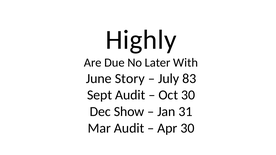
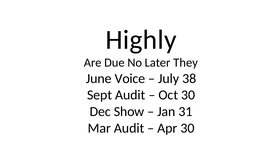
With: With -> They (186, 63)
Story: Story -> Voice (130, 79)
83: 83 -> 38 (189, 79)
